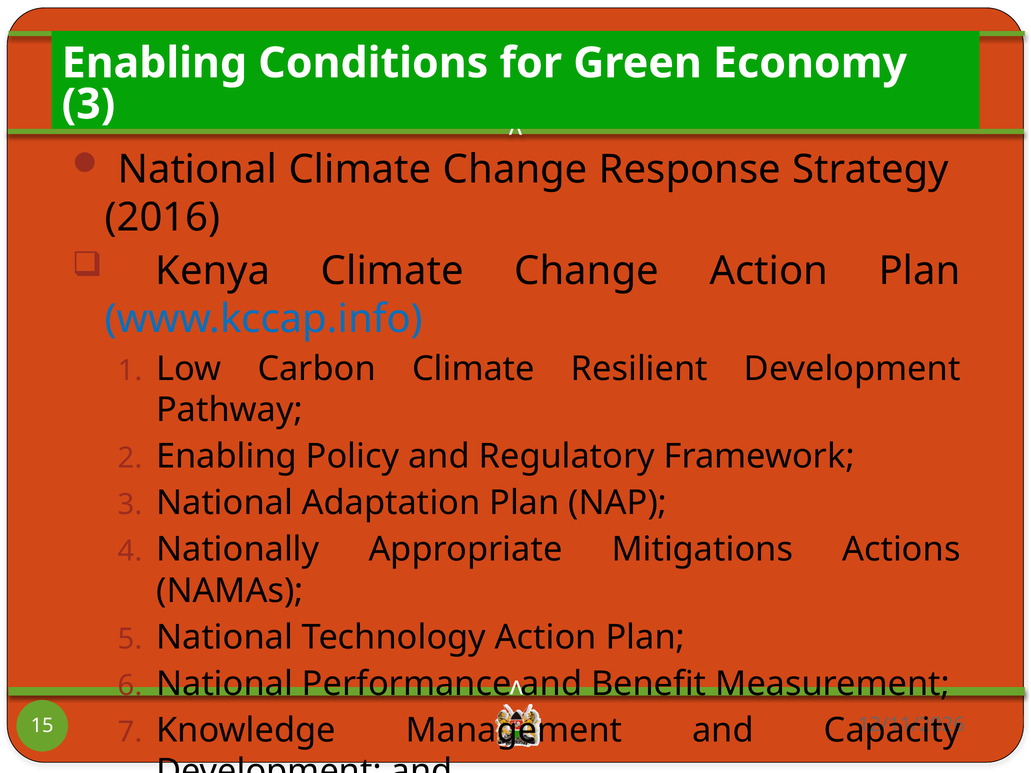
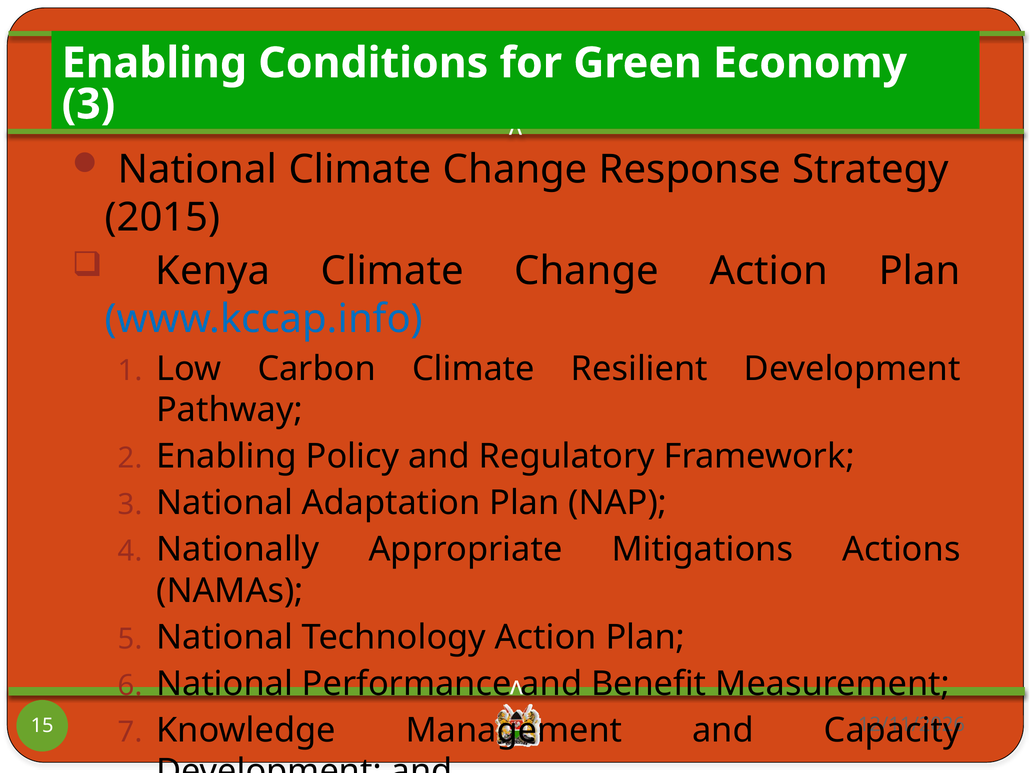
2016: 2016 -> 2015 (162, 218)
